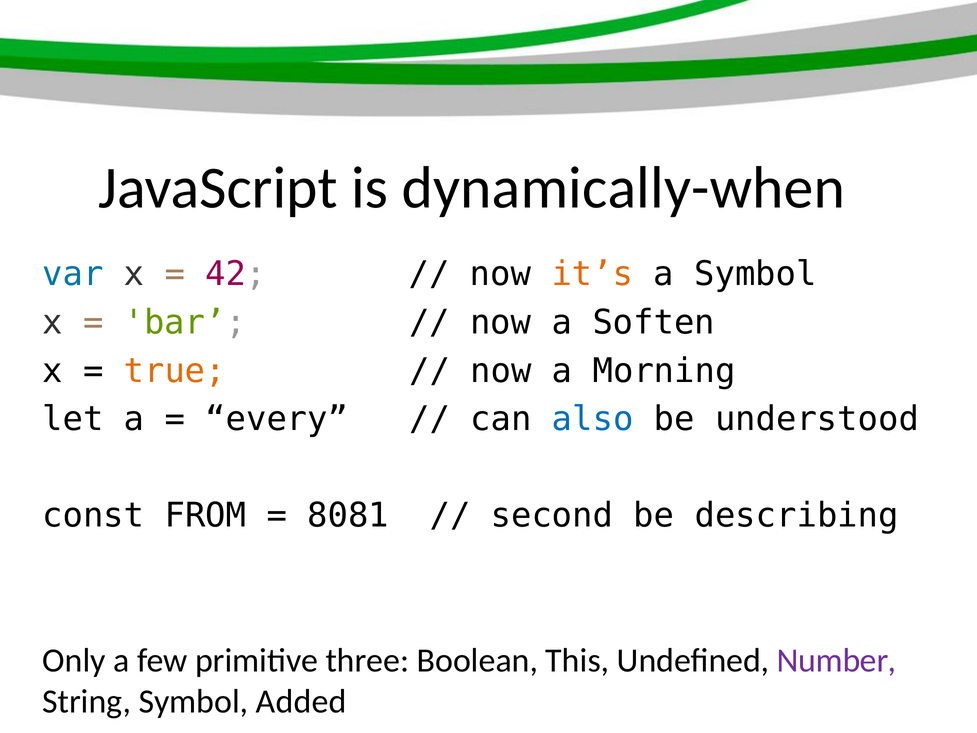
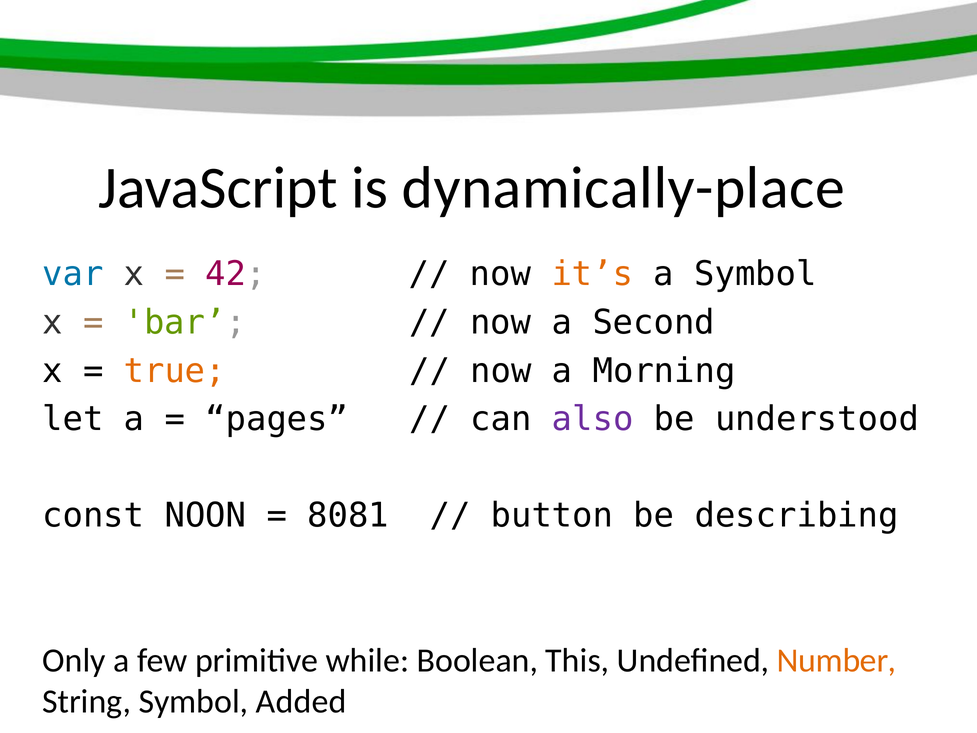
dynamically-when: dynamically-when -> dynamically-place (623, 188)
Soften: Soften -> Second (654, 322)
every: every -> pages (277, 419)
also colour: blue -> purple (593, 419)
FROM: FROM -> NOON (205, 516)
second: second -> button (552, 516)
three: three -> while (367, 661)
Number colour: purple -> orange (837, 661)
